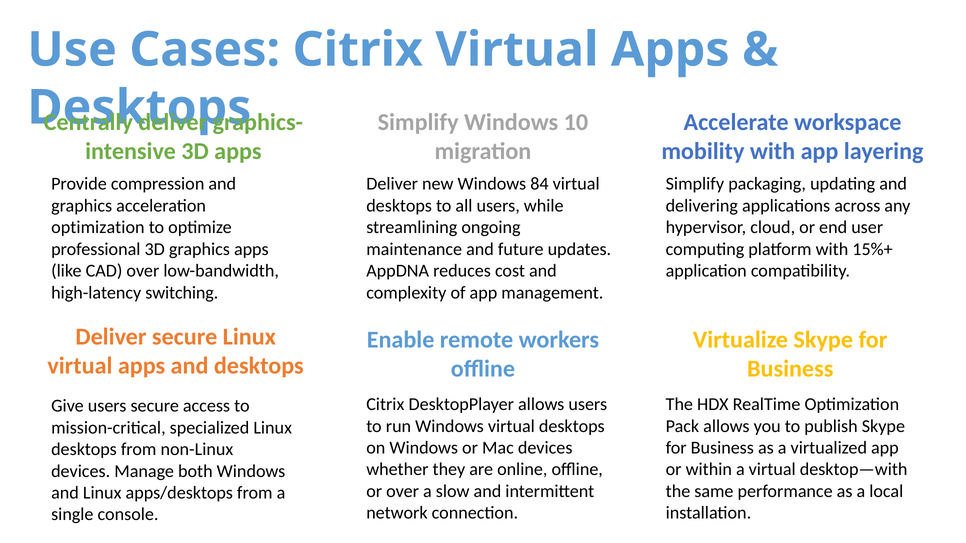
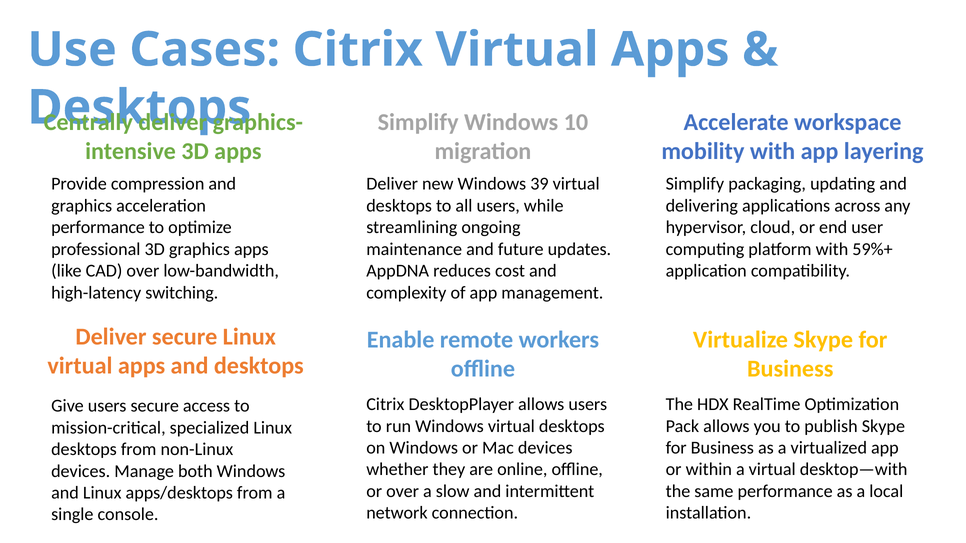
84: 84 -> 39 (539, 184)
optimization: optimization -> performance (98, 228)
15%+: 15%+ -> 59%+ (873, 249)
